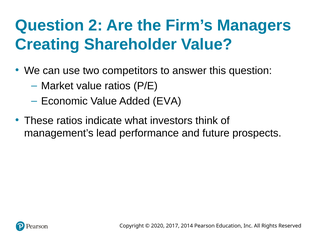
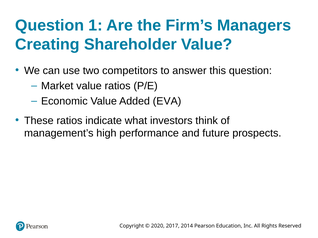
2: 2 -> 1 (96, 25)
lead: lead -> high (106, 134)
